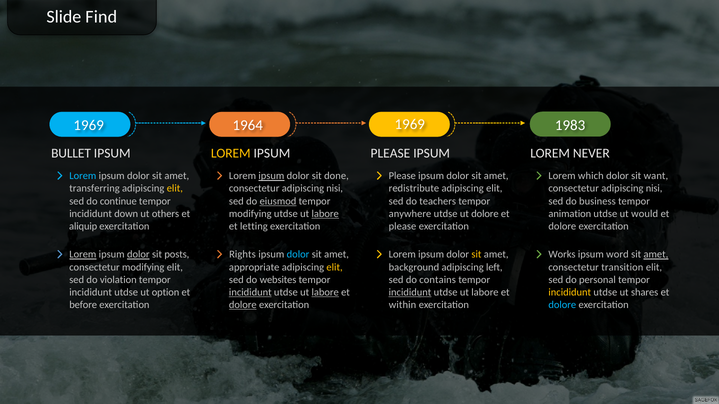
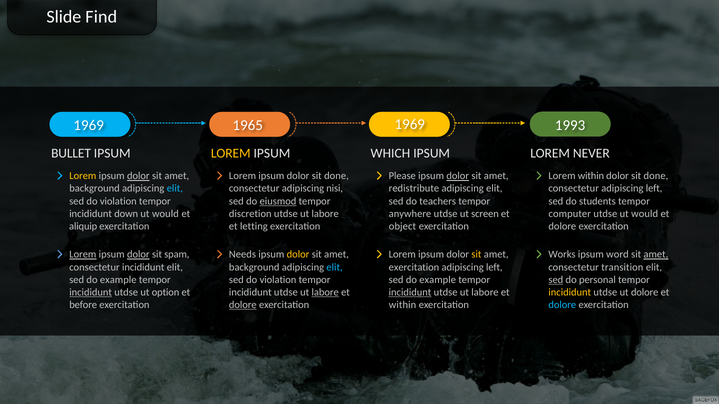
1964: 1964 -> 1965 (248, 126)
1983: 1983 -> 1993 (570, 126)
PLEASE: PLEASE -> WHICH (390, 154)
Lorem colour: light blue -> yellow (83, 176)
dolor underline: none -> present (138, 176)
ipsum underline: present -> none (271, 176)
dolor underline: none -> present (458, 176)
Lorem which: which -> within (591, 176)
want: want -> done (656, 176)
transferring: transferring -> background (94, 189)
elit colour: yellow -> light blue (175, 189)
nisi: nisi -> left (654, 189)
continue: continue -> violation (118, 201)
business: business -> students (597, 201)
others: others -> would (165, 214)
modifying: modifying -> discretion (250, 214)
labore underline: present -> none (325, 214)
ut dolore: dolore -> screen (485, 214)
animation: animation -> computer (570, 214)
please: please -> object (402, 226)
posts: posts -> spam (177, 255)
Rights: Rights -> Needs (242, 255)
dolor colour: light blue -> yellow (298, 255)
consectetur modifying: modifying -> incididunt (143, 267)
appropriate: appropriate -> background (254, 267)
elit colour: yellow -> light blue (335, 267)
background: background -> exercitation (414, 267)
violation: violation -> example (118, 280)
websites: websites -> violation (278, 280)
contains: contains -> example (438, 280)
sed underline: none -> present (556, 280)
incididunt underline: none -> present (91, 293)
incididunt underline: present -> none (250, 293)
ut shares: shares -> dolore (645, 293)
